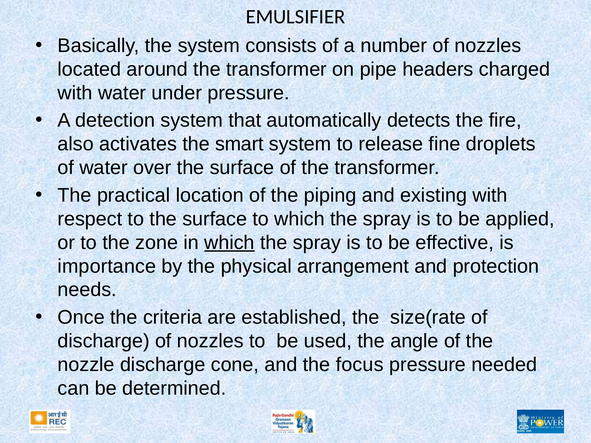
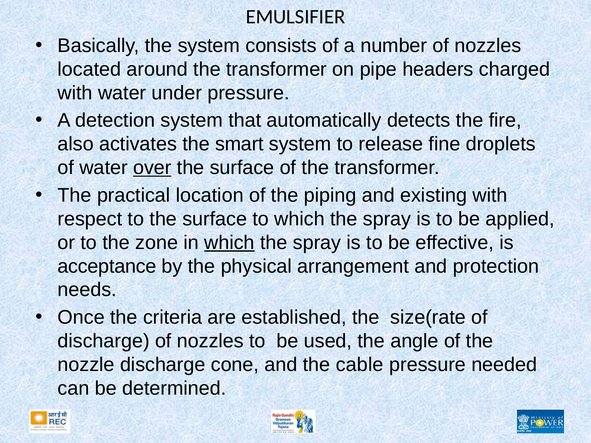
over underline: none -> present (152, 168)
importance: importance -> acceptance (107, 266)
focus: focus -> cable (360, 365)
